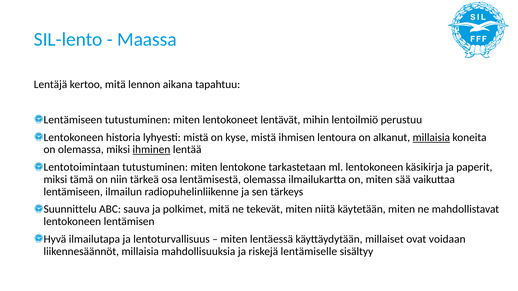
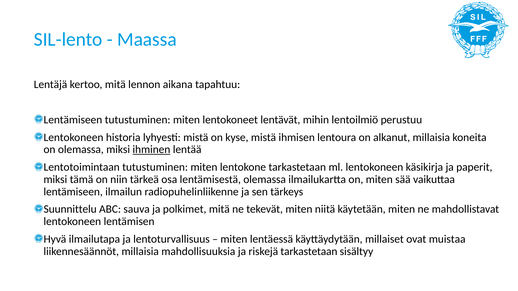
millaisia underline: present -> none (431, 138)
voidaan: voidaan -> muistaa (447, 239)
riskejä lentämiselle: lentämiselle -> tarkastetaan (309, 252)
